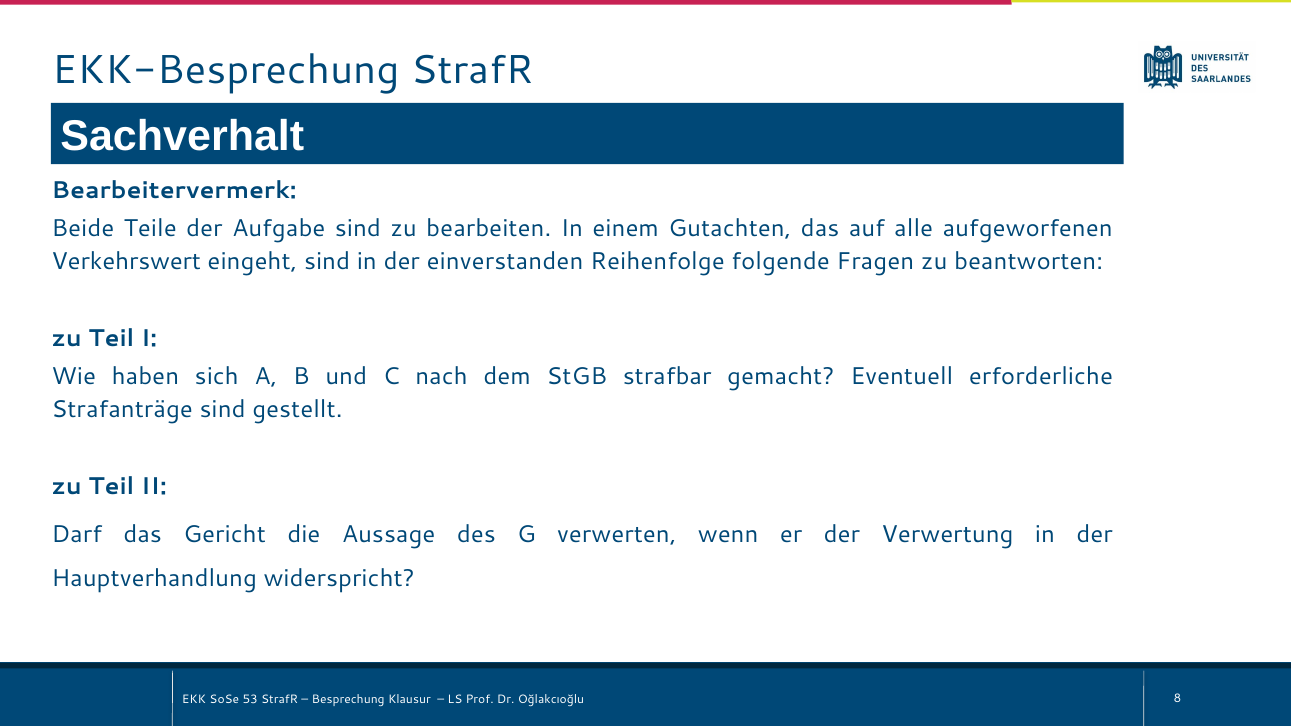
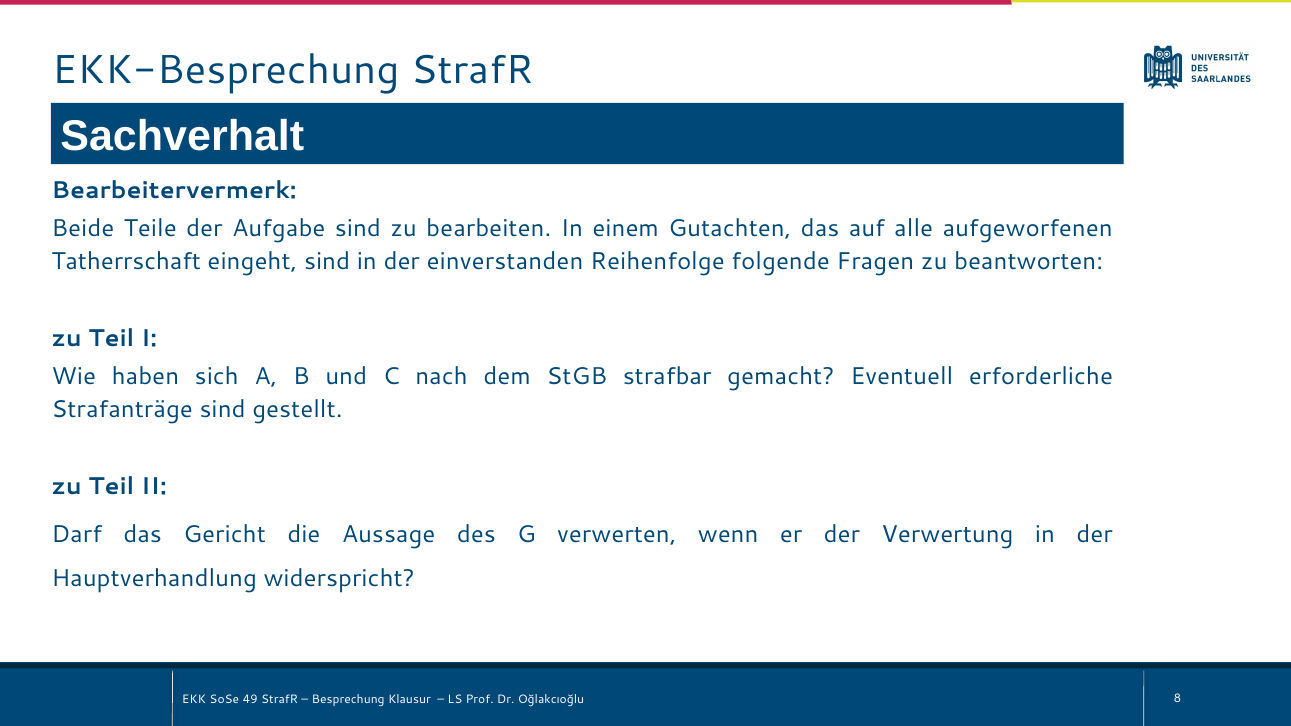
Verkehrswert: Verkehrswert -> Tatherrschaft (126, 262)
53: 53 -> 49 (250, 700)
